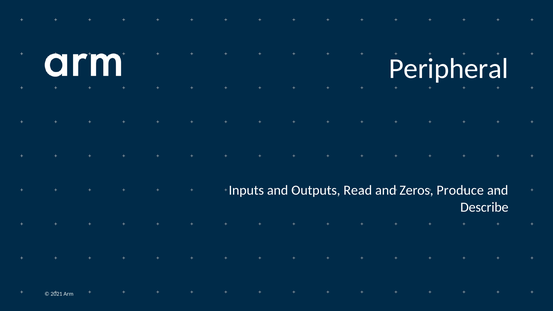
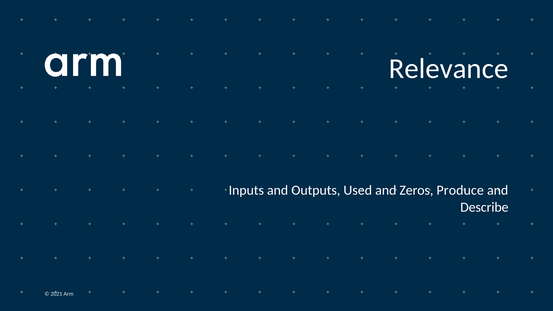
Peripheral: Peripheral -> Relevance (449, 69)
Read: Read -> Used (358, 190)
